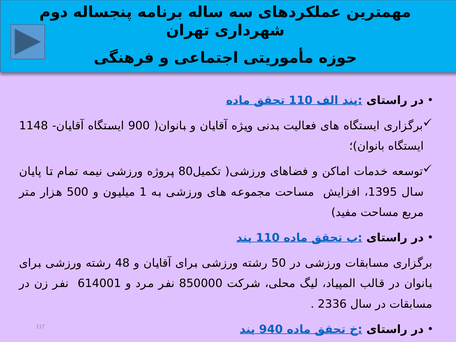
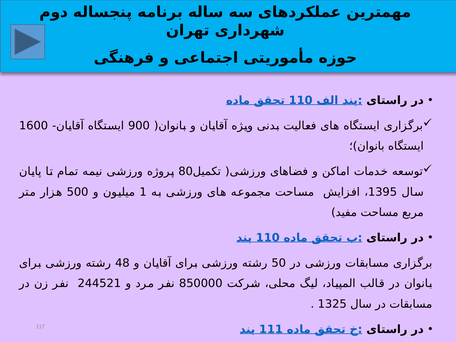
1148: 1148 -> 1600 (34, 126)
614001: 614001 -> 244521 (99, 284)
2336: 2336 -> 1325 (332, 304)
940: 940 -> 111 (271, 329)
